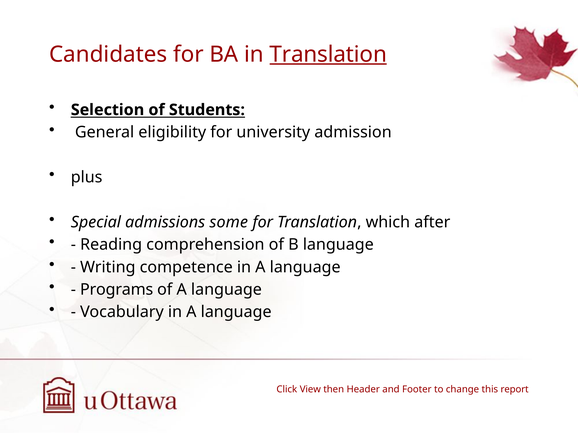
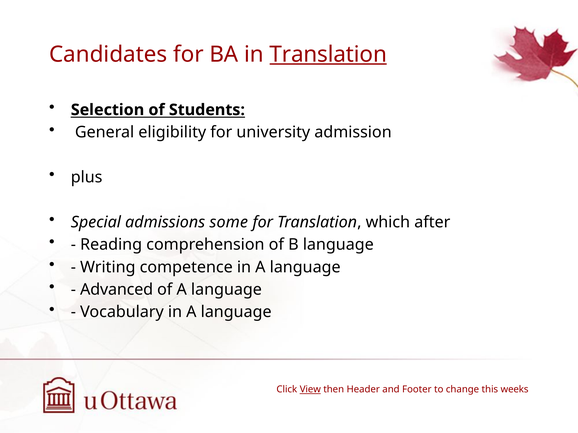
Programs: Programs -> Advanced (117, 290)
View underline: none -> present (310, 390)
report: report -> weeks (515, 390)
